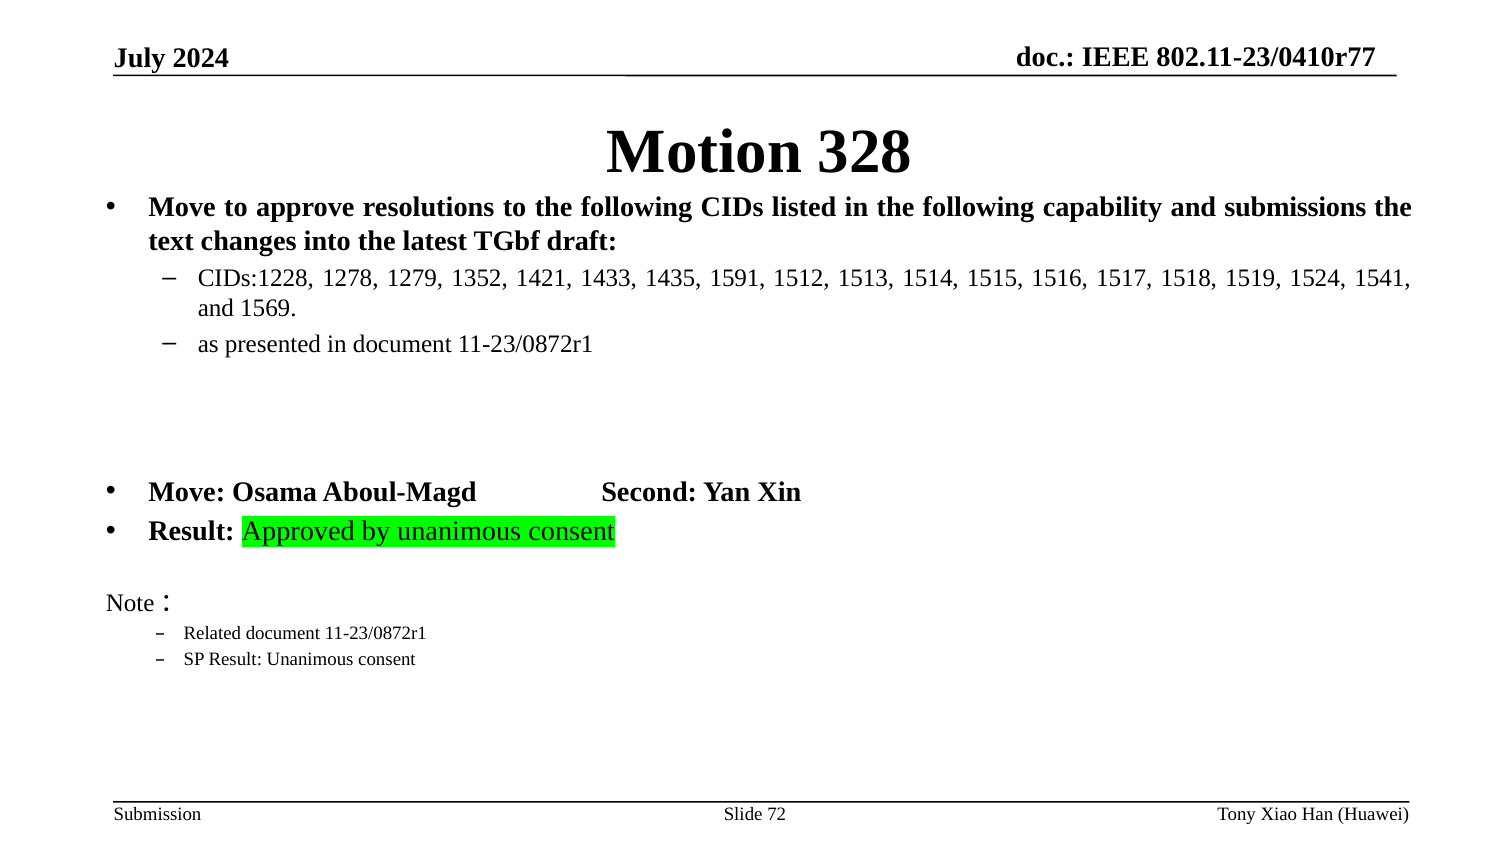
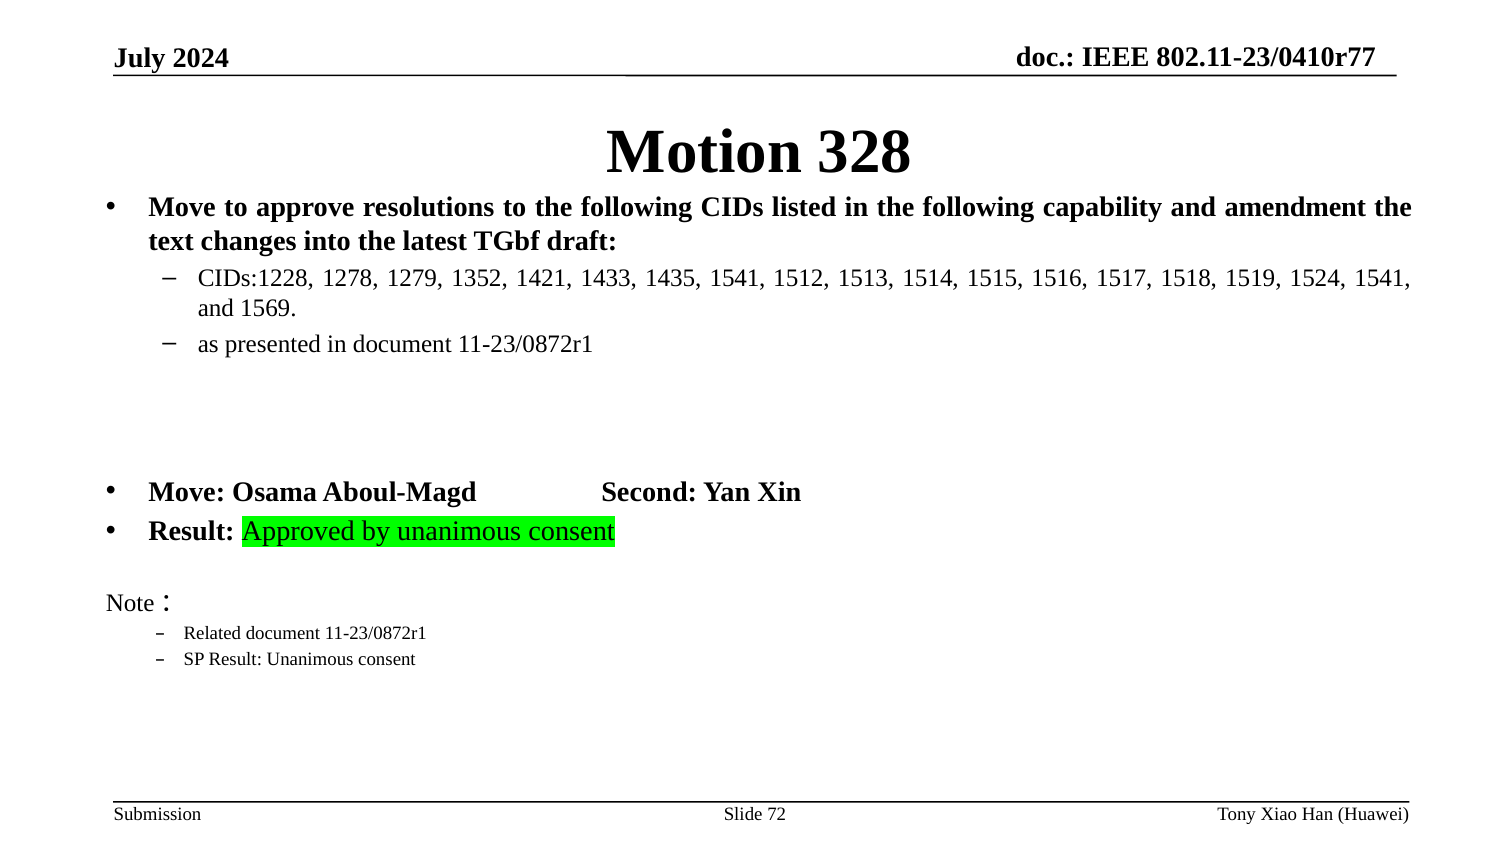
submissions: submissions -> amendment (1295, 208)
1435 1591: 1591 -> 1541 (738, 279)
